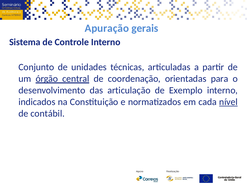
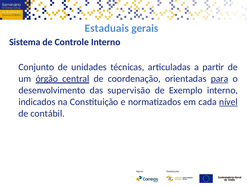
Apuração: Apuração -> Estaduais (107, 28)
para underline: none -> present (220, 78)
articulação: articulação -> supervisão (129, 90)
